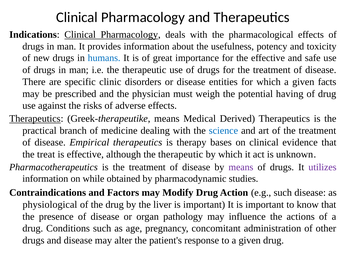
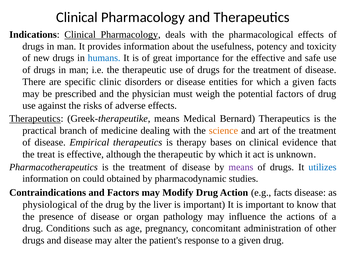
potential having: having -> factors (290, 94)
Derived: Derived -> Bernard (237, 118)
science colour: blue -> orange (223, 130)
utilizes colour: purple -> blue (322, 167)
while: while -> could (94, 179)
e.g such: such -> facts (283, 192)
